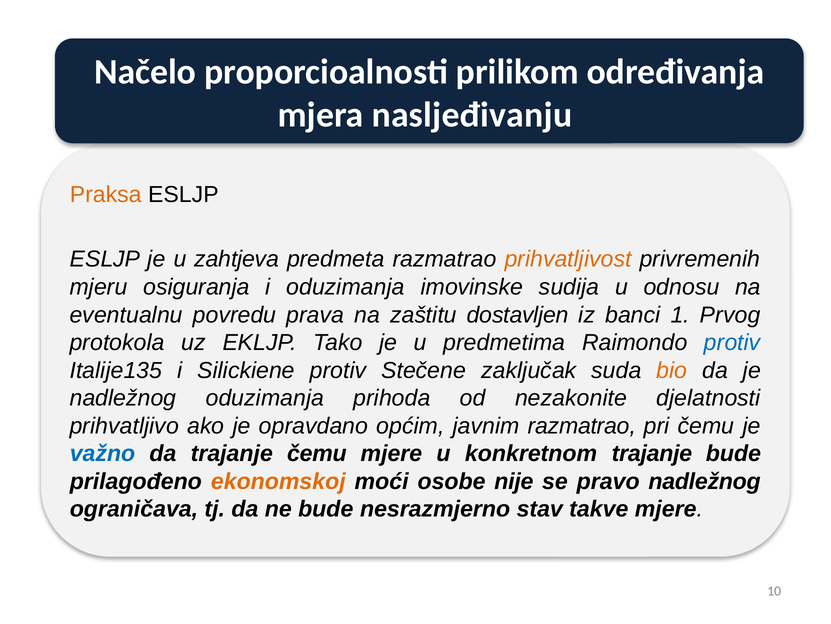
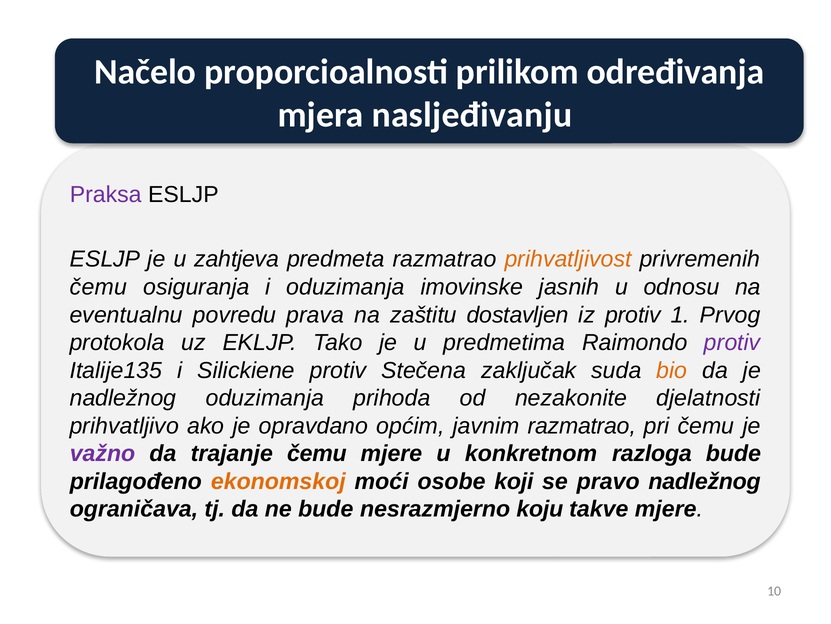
Praksa colour: orange -> purple (106, 194)
mjeru: mjeru -> čemu (98, 287)
sudija: sudija -> jasnih (569, 287)
iz banci: banci -> protiv (633, 315)
protiv colour: blue -> purple (732, 342)
Stečene: Stečene -> Stečena (424, 370)
važno colour: blue -> purple (102, 453)
konkretnom trajanje: trajanje -> razloga (652, 453)
nije: nije -> koji (514, 481)
stav: stav -> koju (540, 509)
